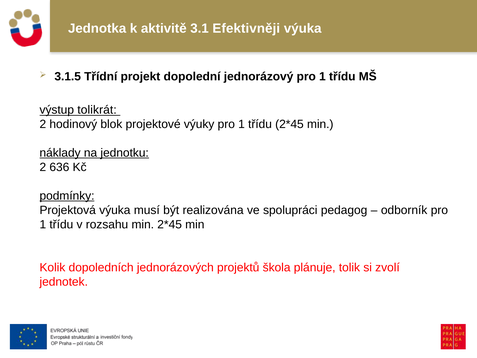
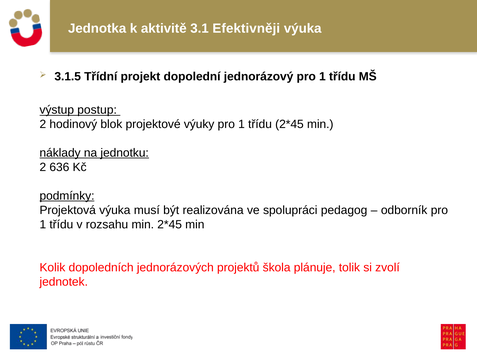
tolikrát: tolikrát -> postup (97, 110)
